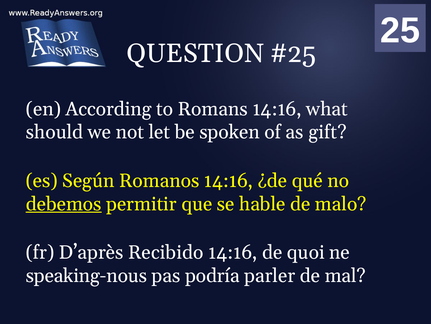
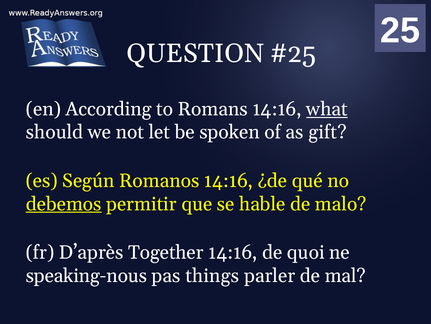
what underline: none -> present (327, 109)
Recibido: Recibido -> Together (166, 252)
podría: podría -> things (212, 275)
